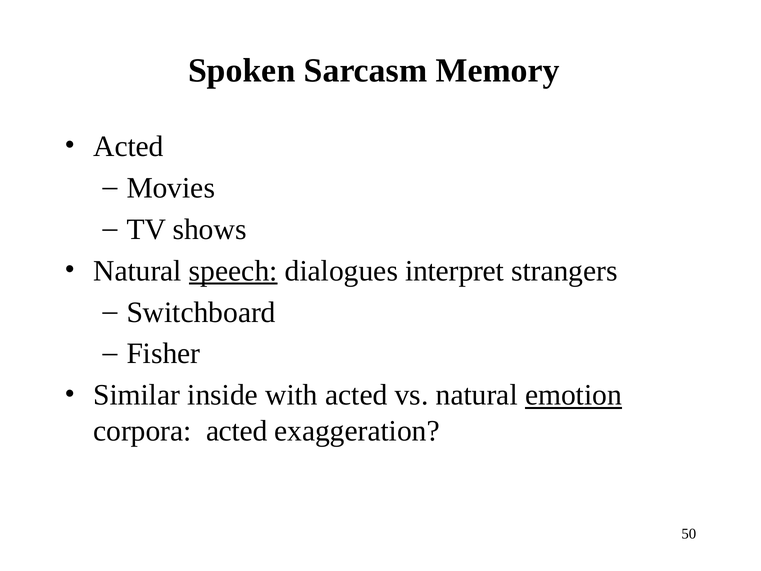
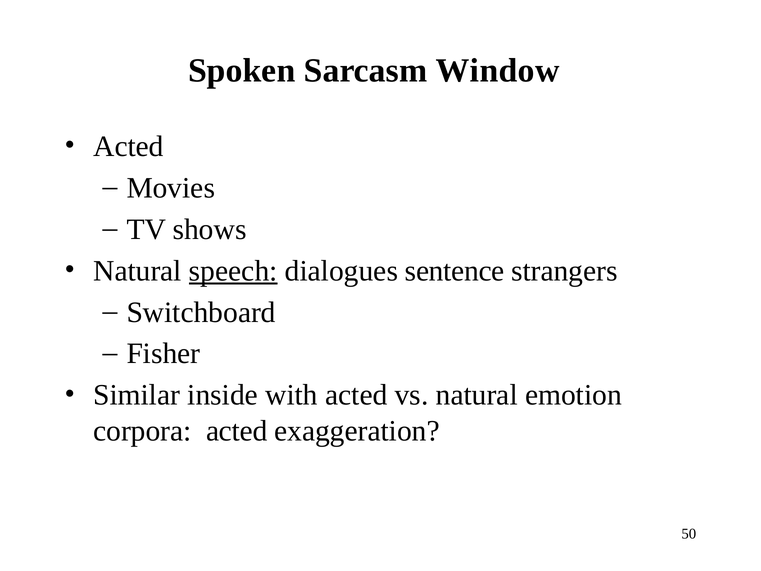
Memory: Memory -> Window (498, 71)
interpret: interpret -> sentence (455, 271)
emotion underline: present -> none (573, 395)
